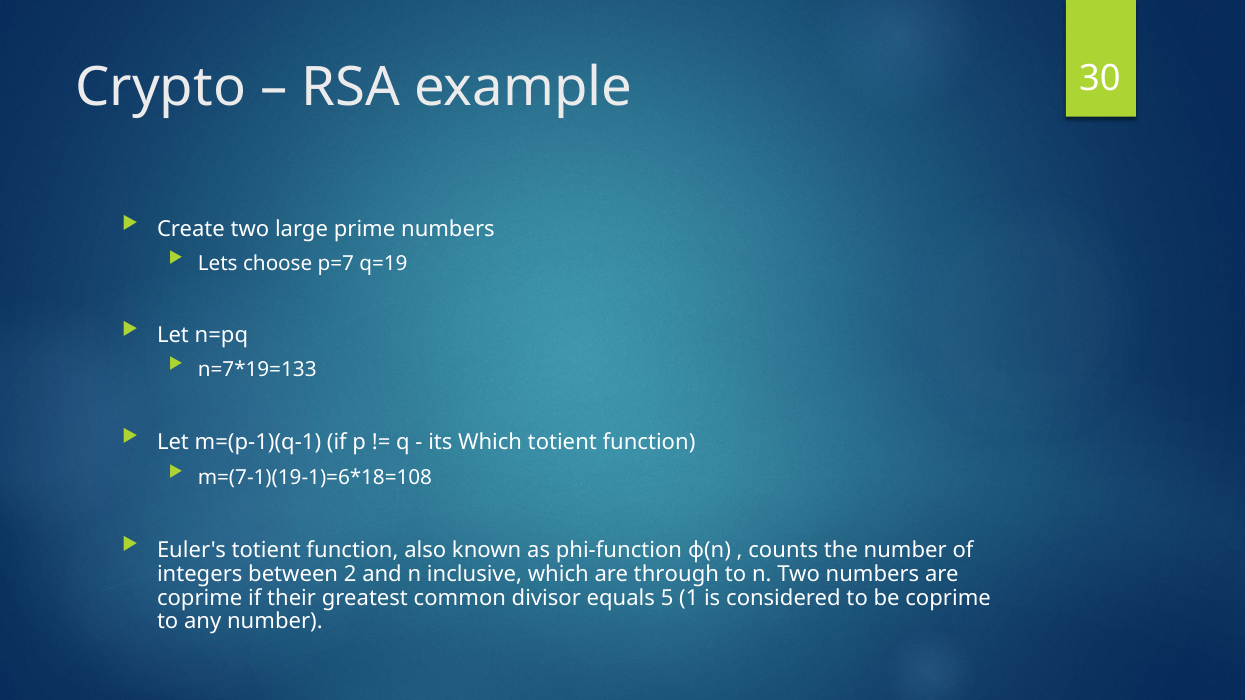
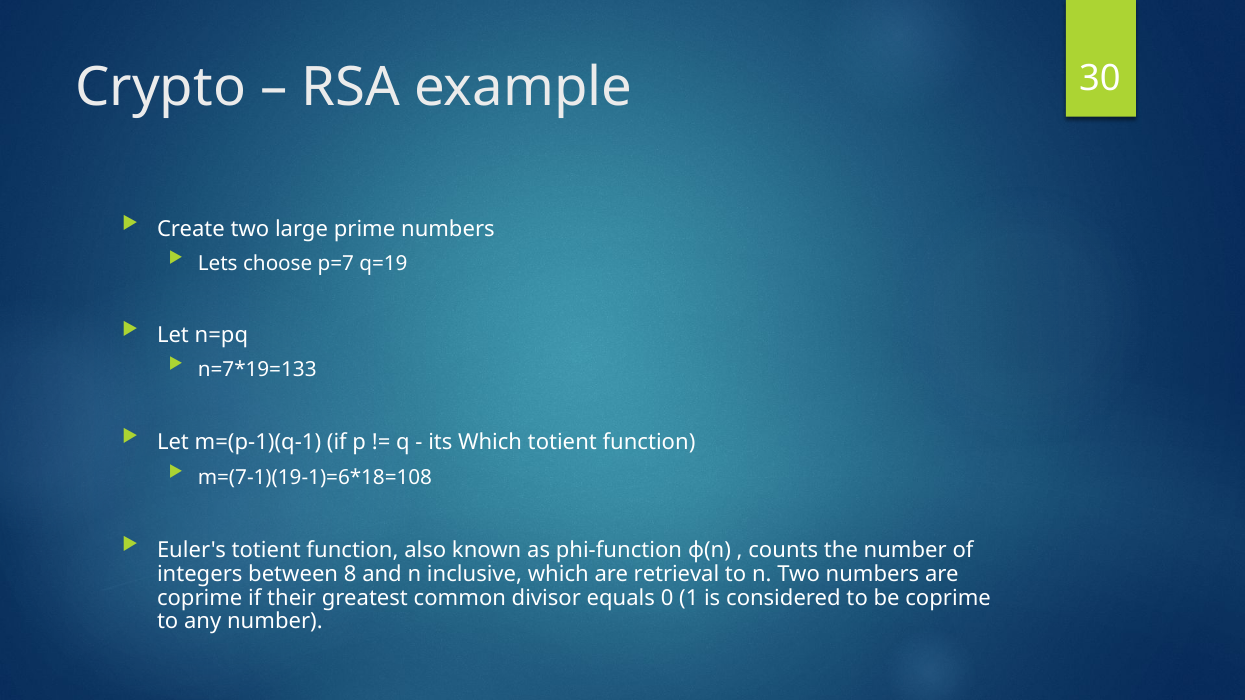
2: 2 -> 8 (350, 574)
through: through -> retrieval (676, 574)
5: 5 -> 0 (667, 598)
